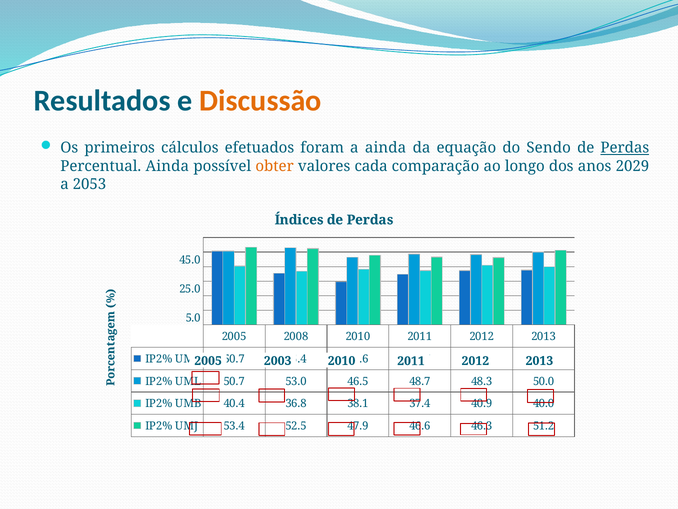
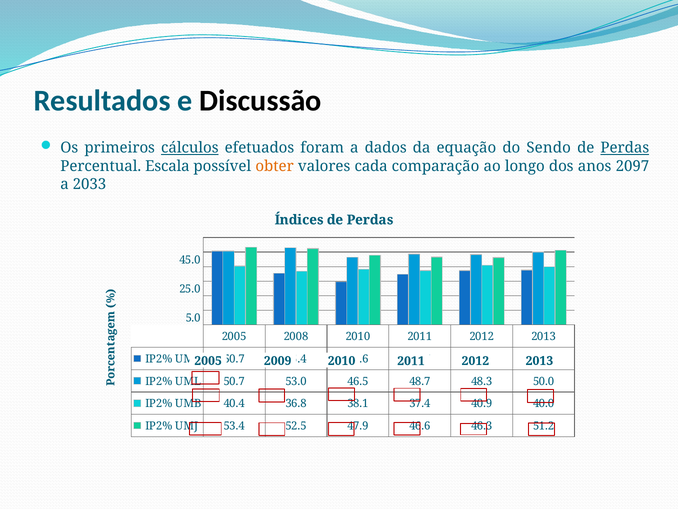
Discussão colour: orange -> black (260, 101)
cálculos underline: none -> present (190, 148)
a ainda: ainda -> dados (386, 148)
Percentual Ainda: Ainda -> Escala (167, 166)
2029: 2029 -> 2097 (632, 166)
2053: 2053 -> 2033 (89, 184)
2003: 2003 -> 2009 (278, 361)
